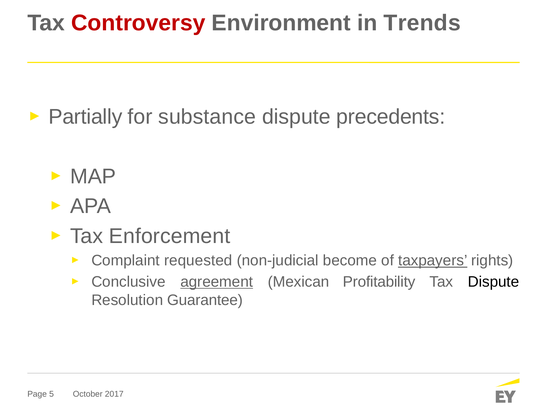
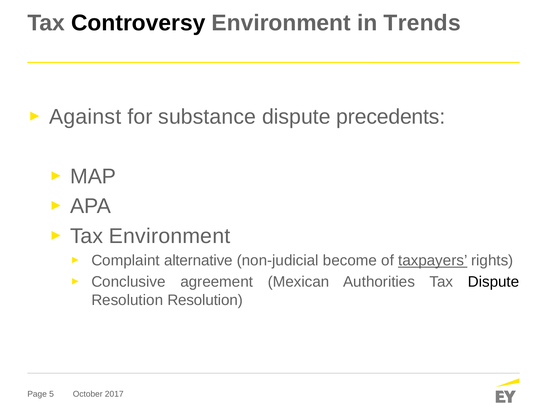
Controversy colour: red -> black (138, 23)
Partially: Partially -> Against (85, 117)
Tax Enforcement: Enforcement -> Environment (170, 236)
requested: requested -> alternative (198, 261)
agreement underline: present -> none (217, 282)
Profitability: Profitability -> Authorities (379, 282)
Resolution Guarantee: Guarantee -> Resolution (205, 300)
